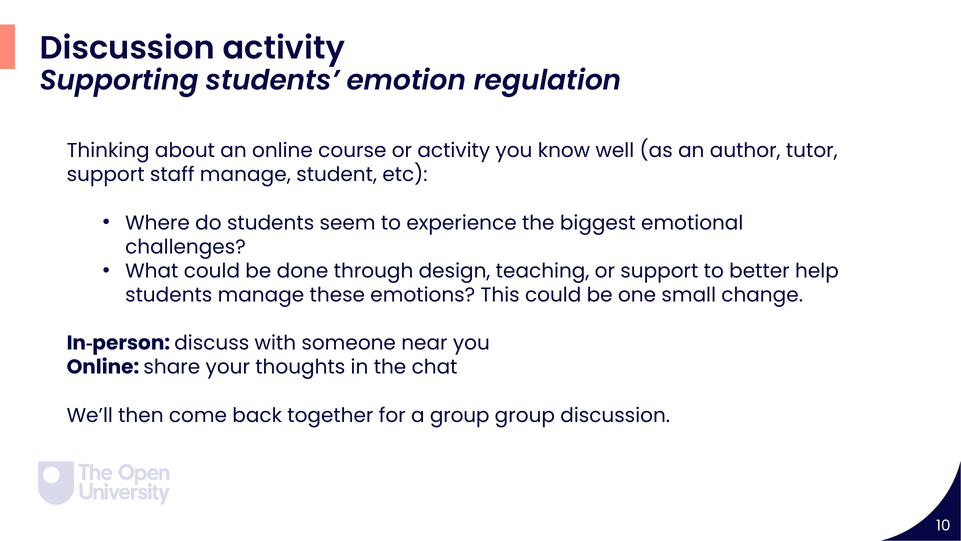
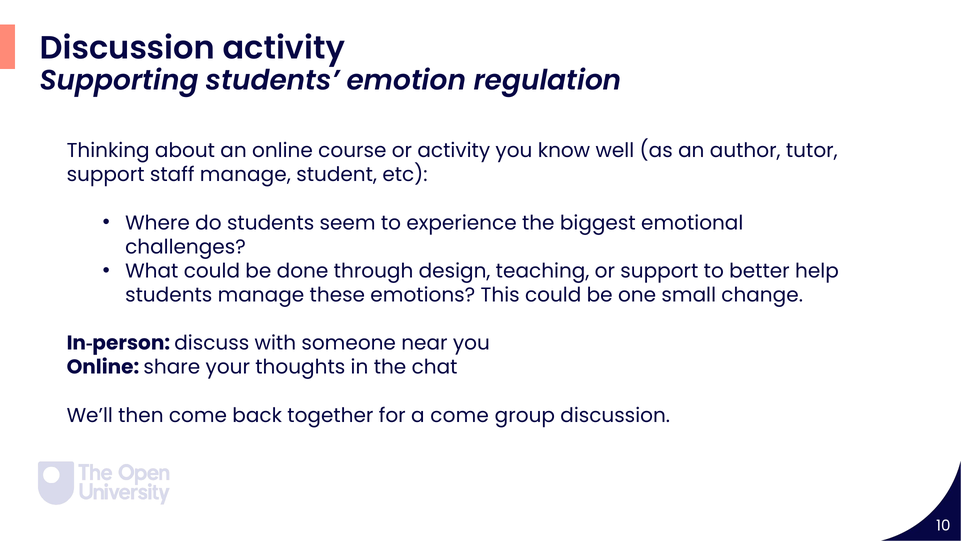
a group: group -> come (460, 415)
